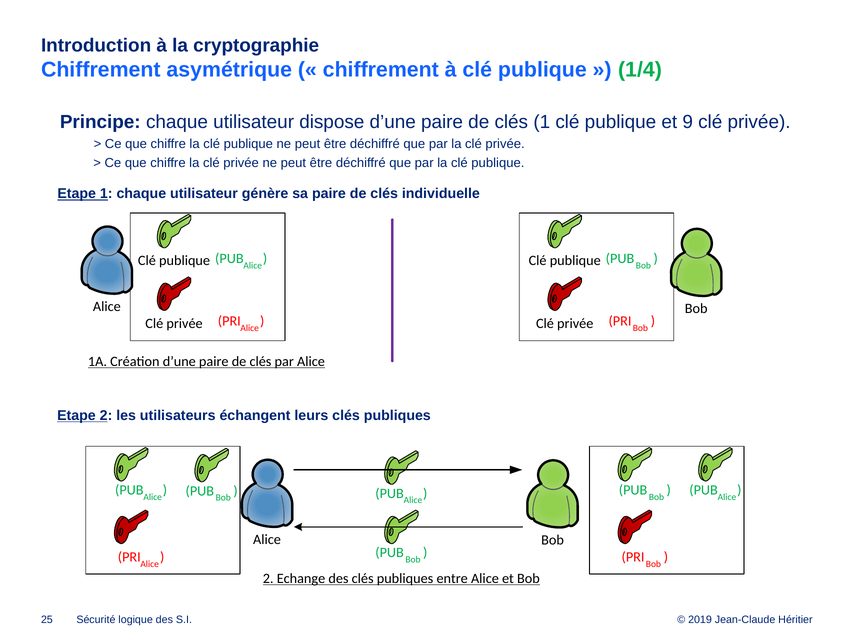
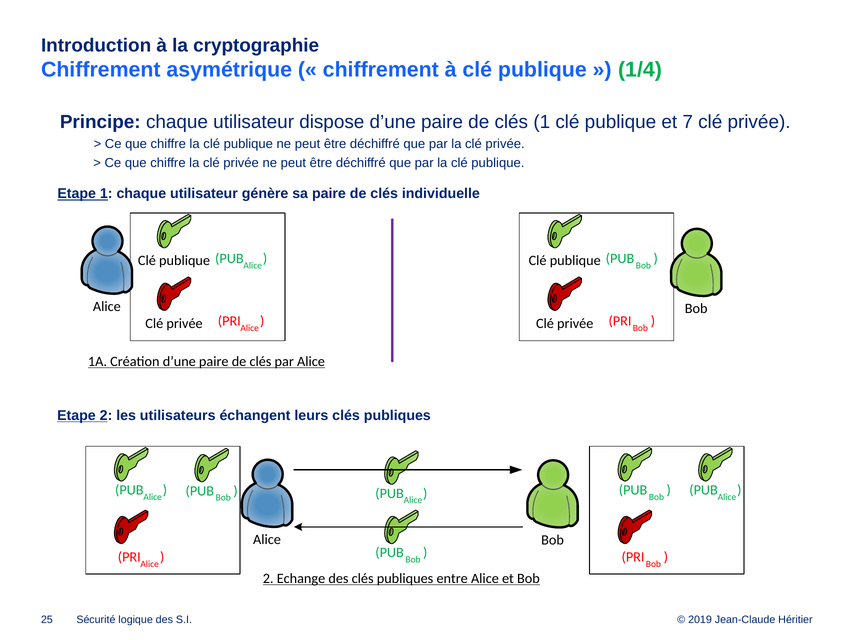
9: 9 -> 7 (688, 122)
